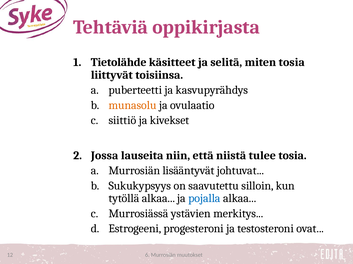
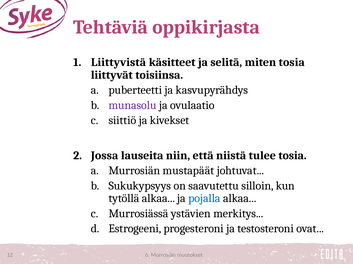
Tietolähde: Tietolähde -> Liittyvistä (119, 63)
munasolu colour: orange -> purple (133, 106)
lisääntyvät: lisääntyvät -> mustapäät (188, 171)
